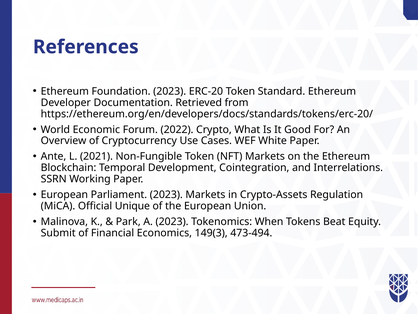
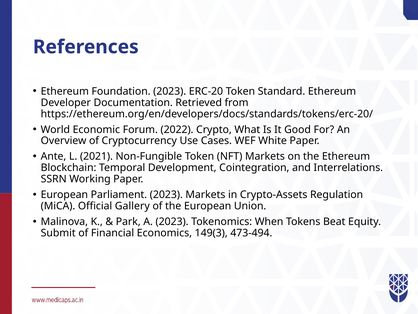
Unique: Unique -> Gallery (132, 206)
